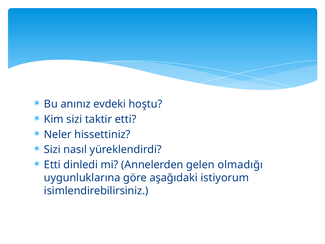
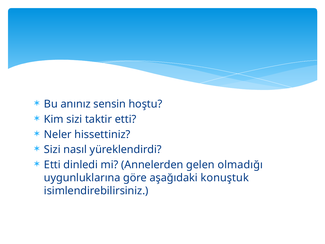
evdeki: evdeki -> sensin (110, 104)
istiyorum: istiyorum -> konuştuk (225, 178)
